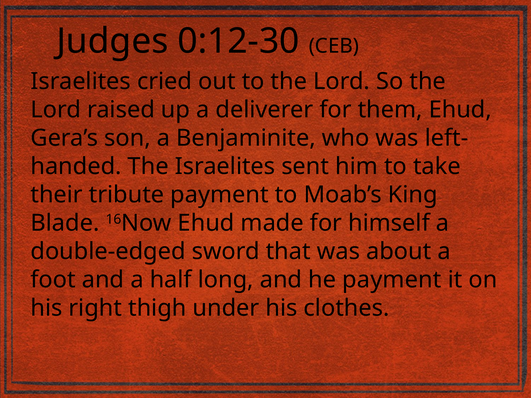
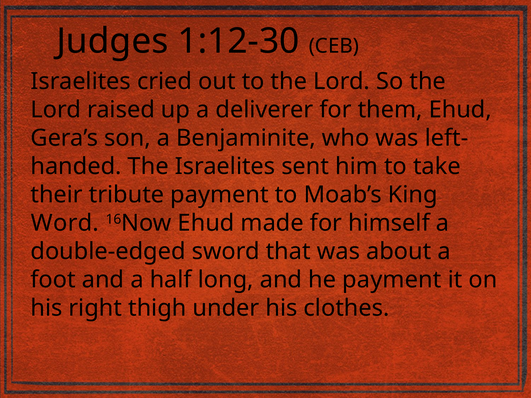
0:12-30: 0:12-30 -> 1:12-30 (238, 41)
Blade: Blade -> Word (65, 223)
